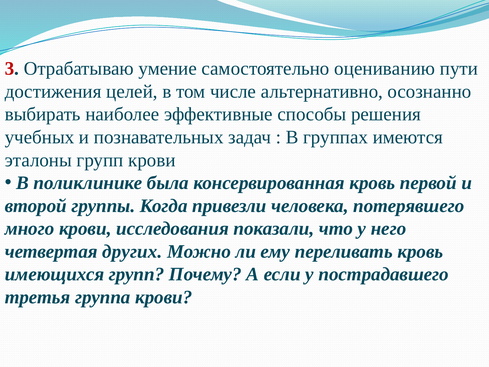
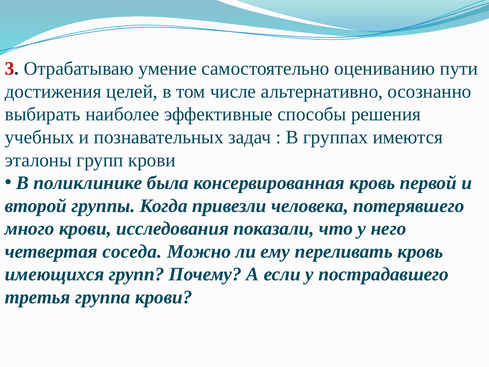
других: других -> соседа (132, 251)
